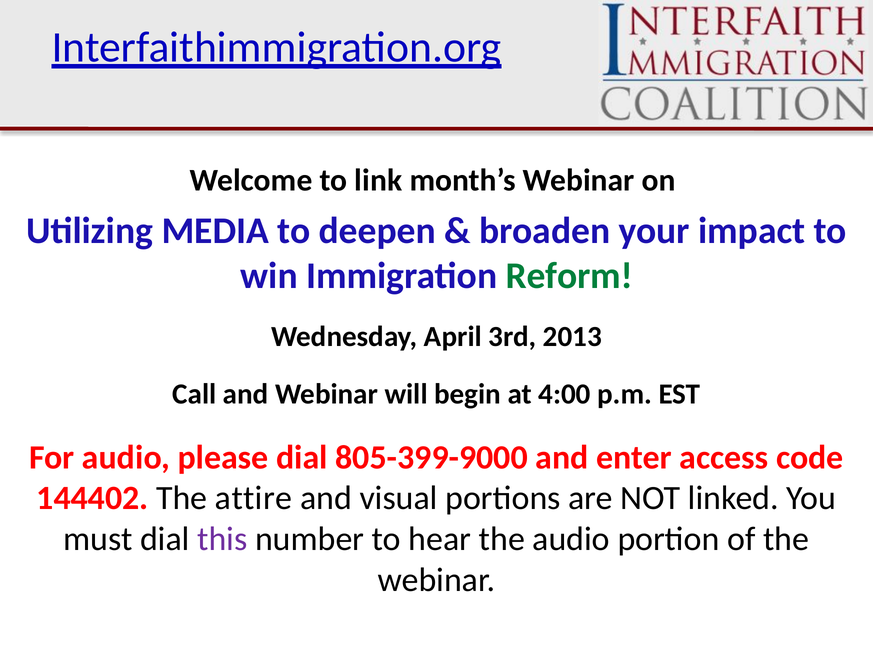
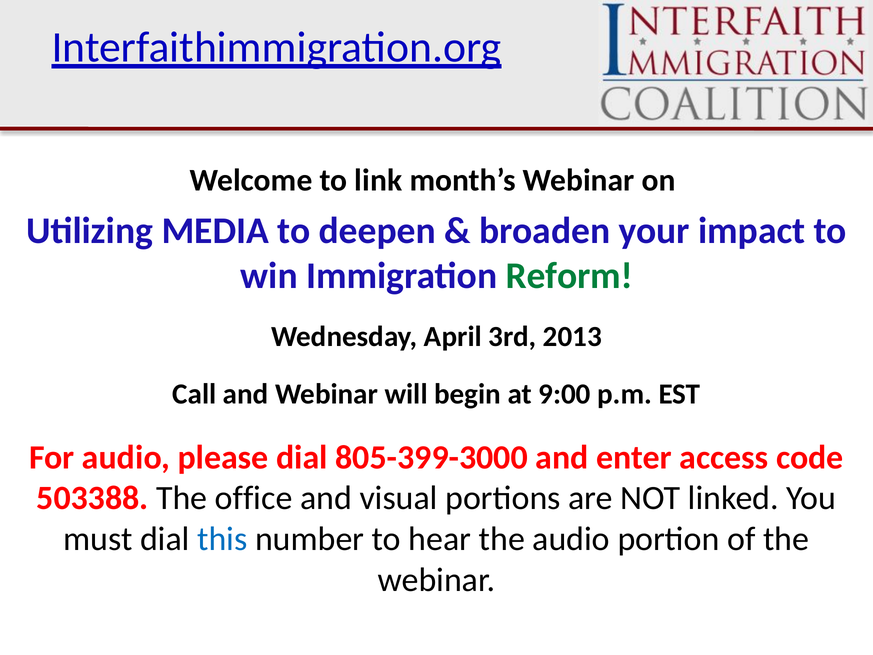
4:00: 4:00 -> 9:00 (564, 394)
805-399-9000: 805-399-9000 -> 805-399-3000 (432, 457)
144402: 144402 -> 503388 (92, 498)
attire: attire -> office (254, 498)
this colour: purple -> blue (222, 539)
